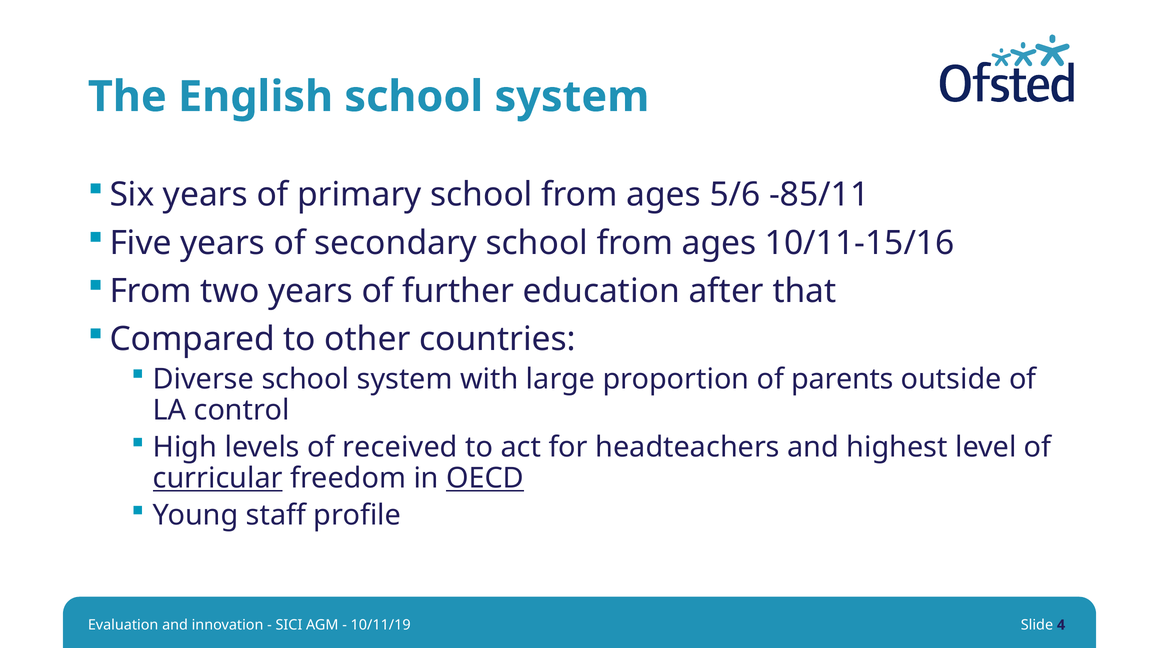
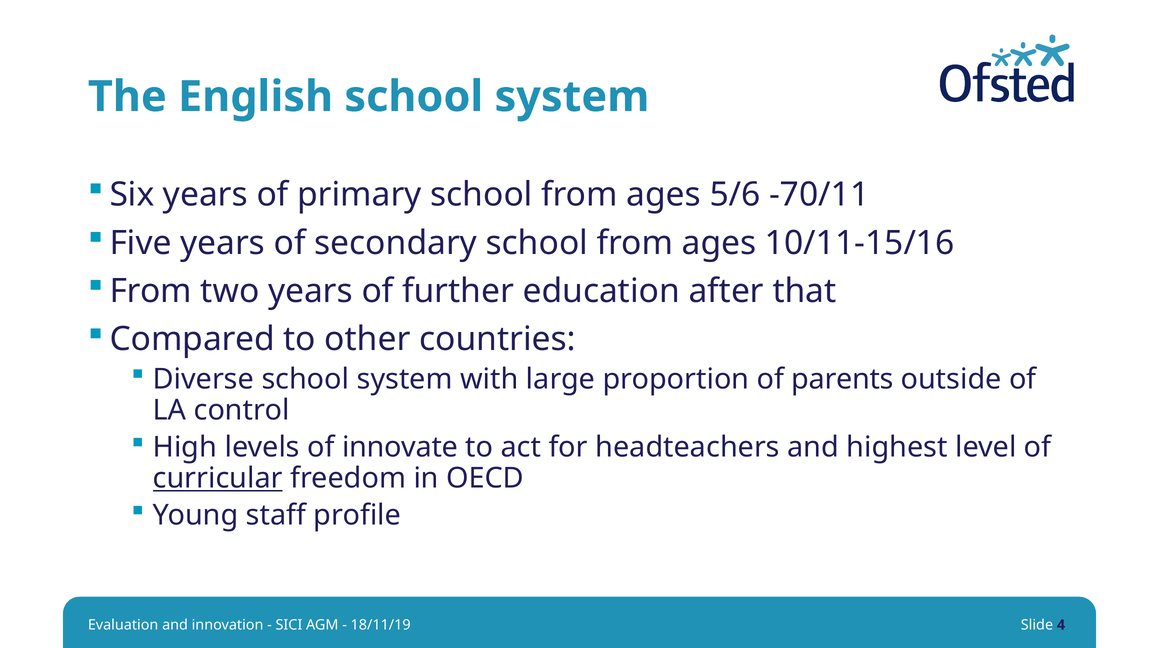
-85/11: -85/11 -> -70/11 (819, 195)
received: received -> innovate (400, 448)
OECD underline: present -> none (485, 479)
10/11/19: 10/11/19 -> 18/11/19 (381, 626)
